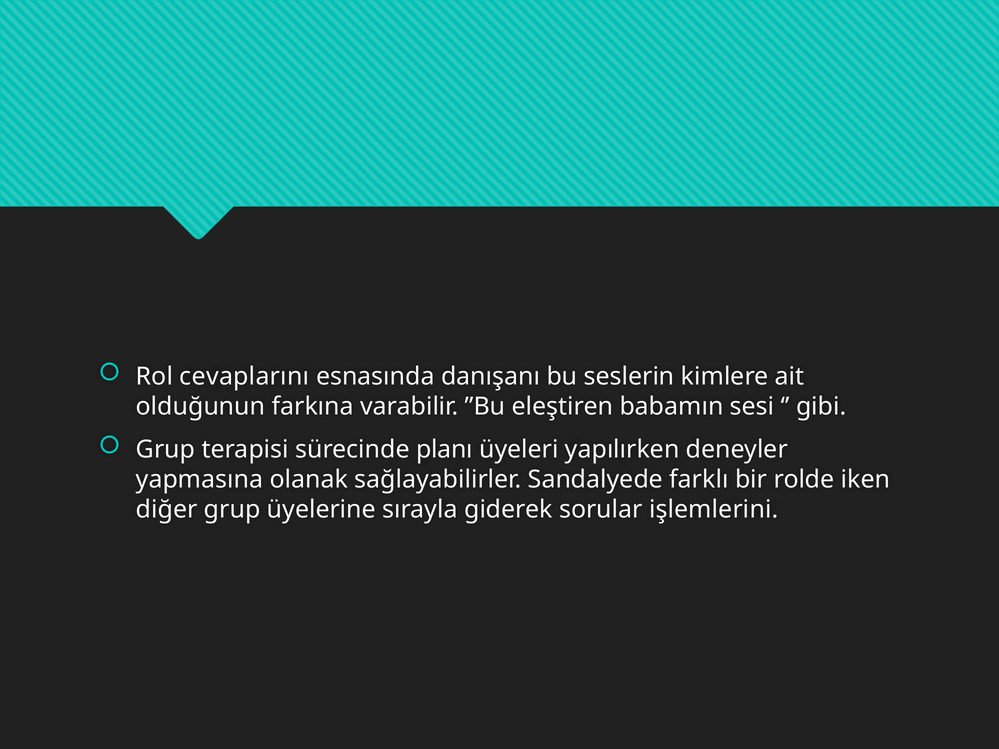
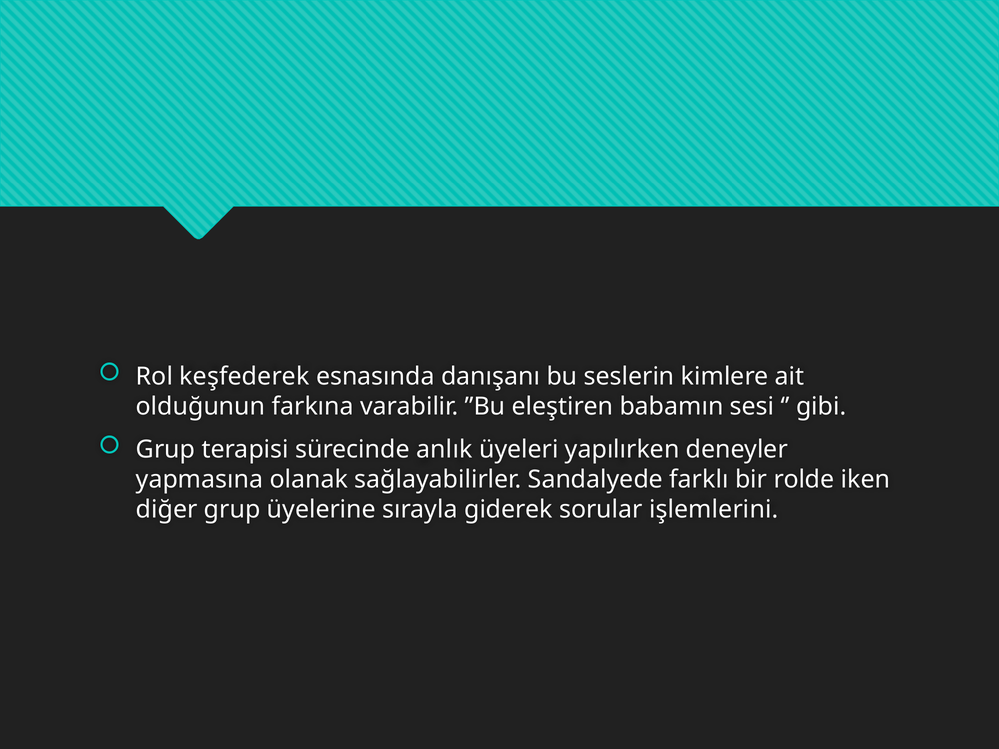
cevaplarını: cevaplarını -> keşfederek (244, 377)
planı: planı -> anlık (444, 450)
